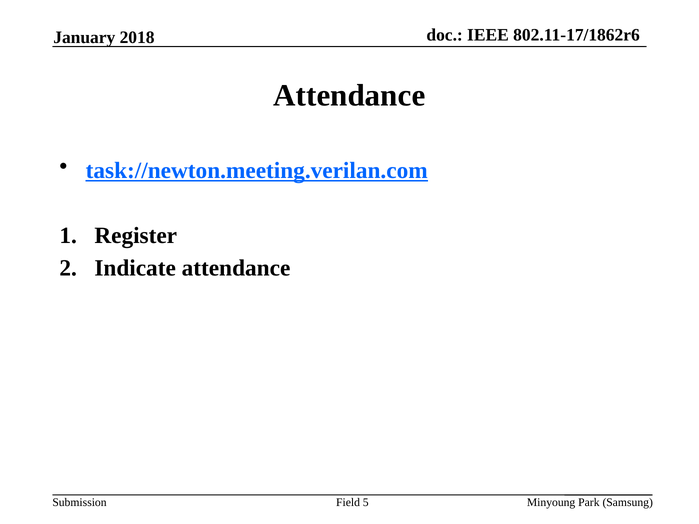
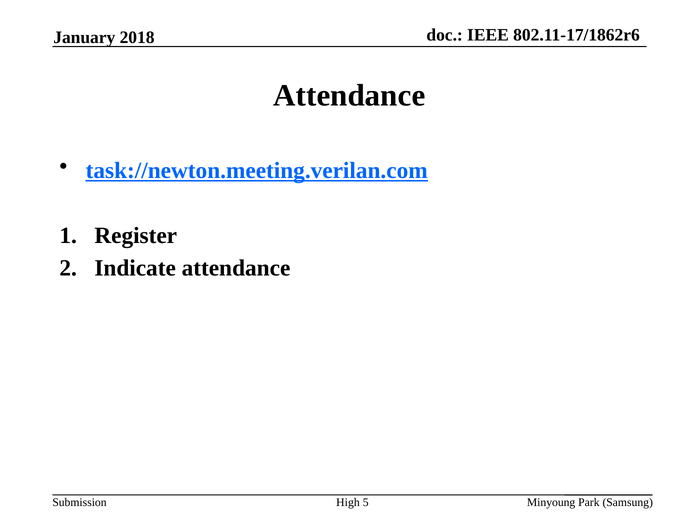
Field: Field -> High (348, 503)
